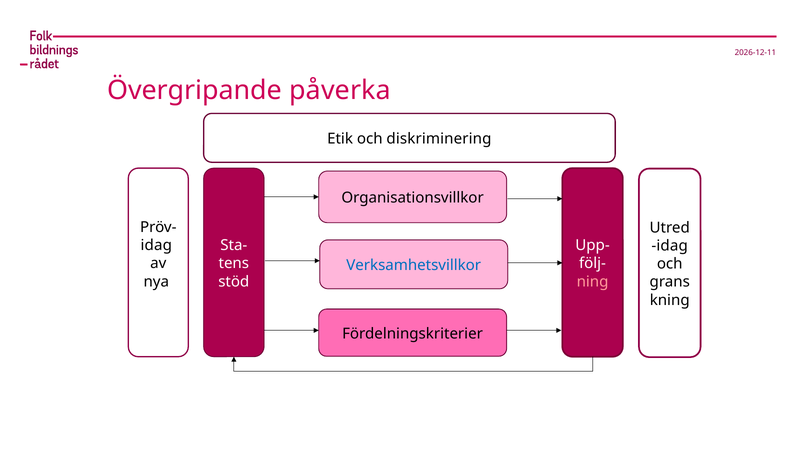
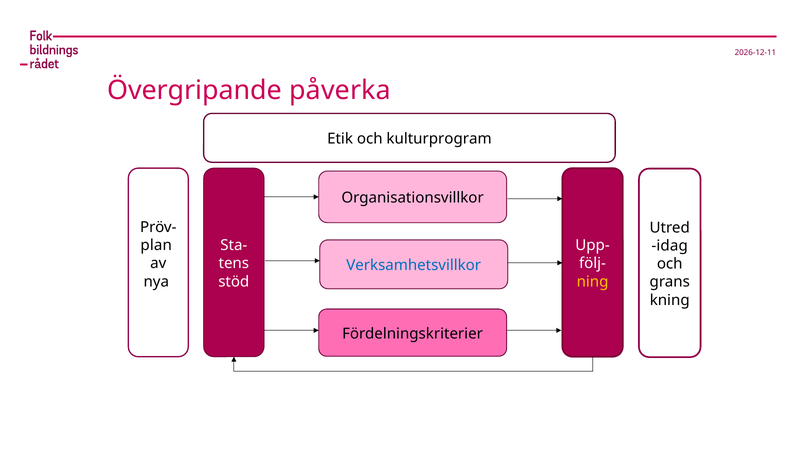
diskriminering: diskriminering -> kulturprogram (439, 139)
idag: idag -> plan (156, 246)
ning colour: pink -> yellow (593, 282)
